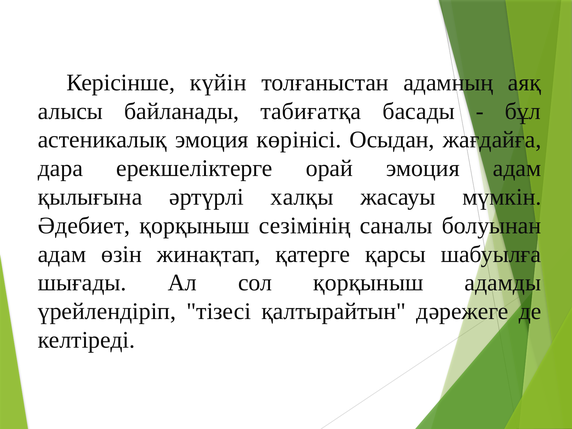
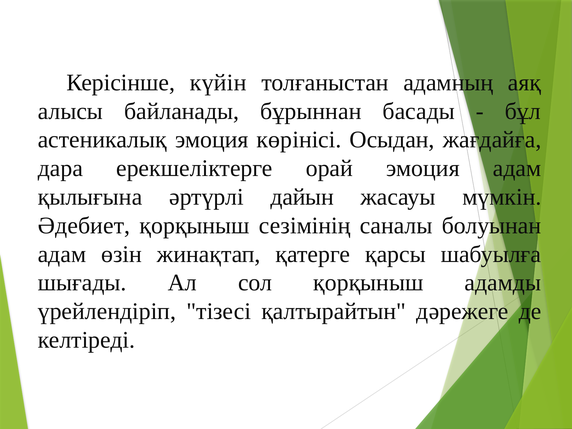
табиғатқа: табиғатқа -> бұрыннан (311, 111)
халқы: халқы -> дайын (302, 197)
